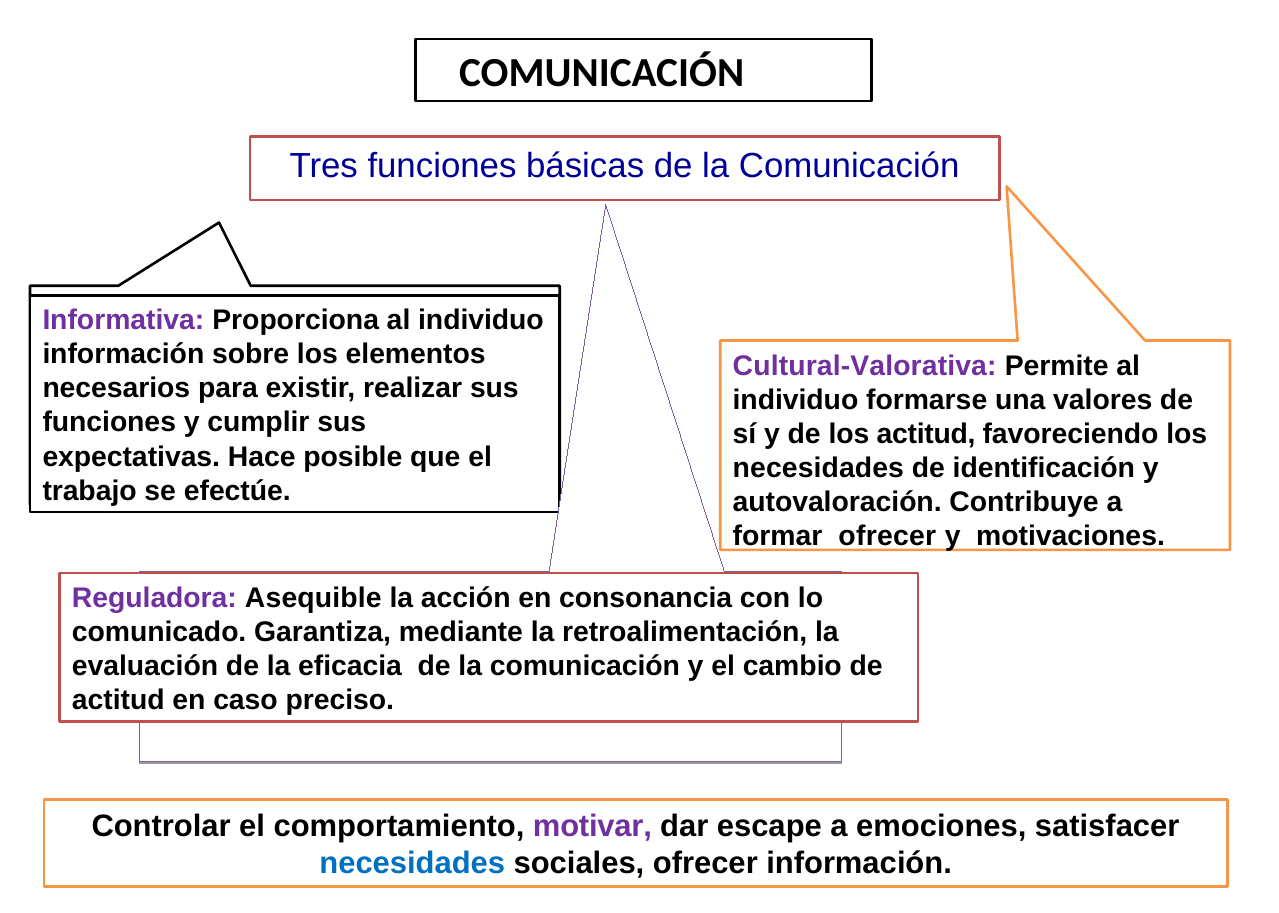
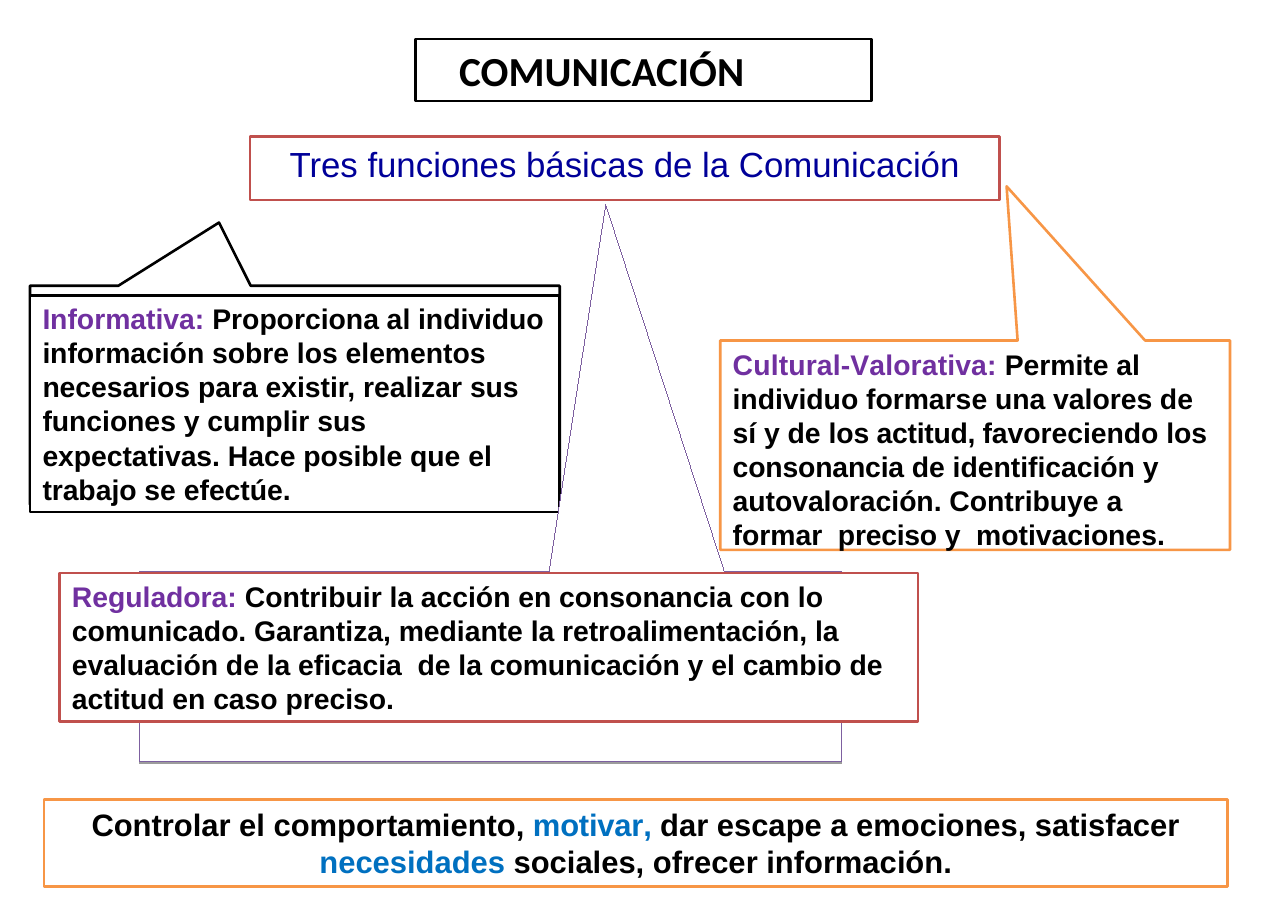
necesidades: necesidades -> consonancia (818, 468)
formar ofrecer: ofrecer -> preciso (888, 536)
Asequible: Asequible -> Contribuir (313, 598)
motivar colour: purple -> blue (592, 826)
